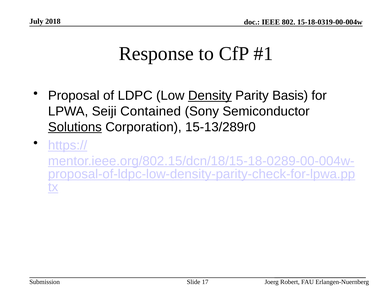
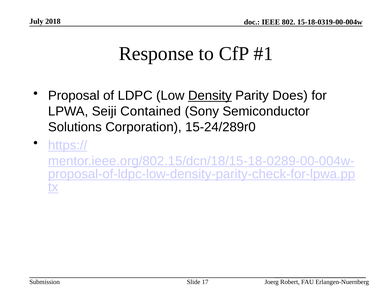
Basis: Basis -> Does (290, 96)
Solutions underline: present -> none (75, 127)
15-13/289r0: 15-13/289r0 -> 15-24/289r0 (220, 127)
